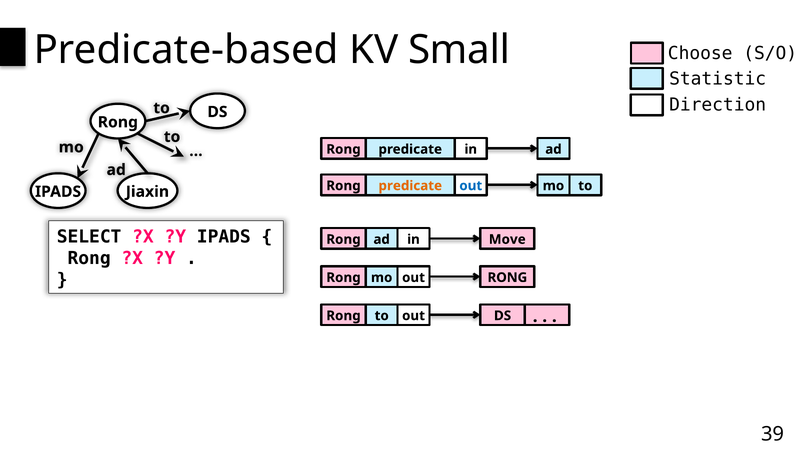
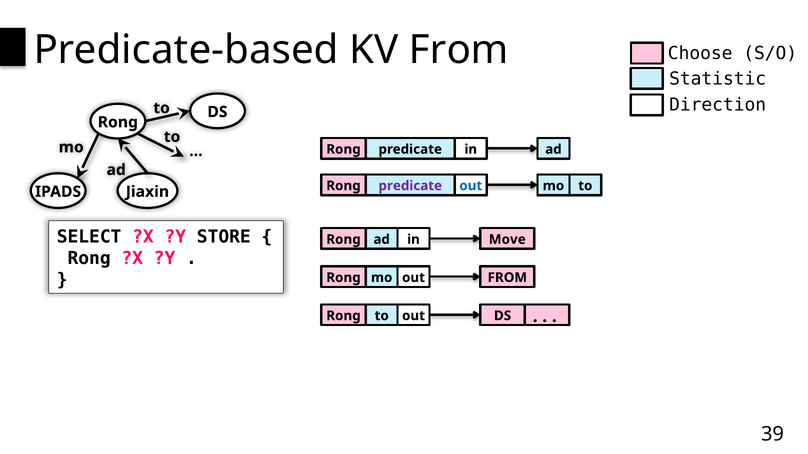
KV Small: Small -> From (459, 50)
predicate colour: orange -> purple (410, 186)
?Y IPADS: IPADS -> STORE (224, 237)
out RONG: RONG -> FROM (507, 278)
